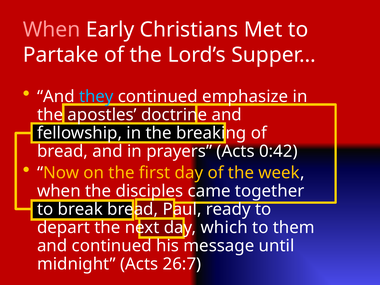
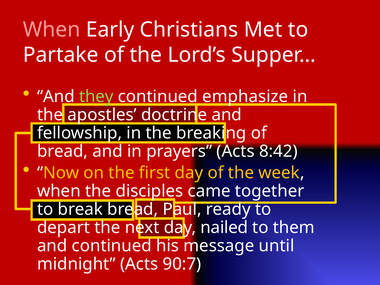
they colour: light blue -> light green (96, 96)
0:42: 0:42 -> 8:42 (278, 151)
which: which -> nailed (224, 228)
26:7: 26:7 -> 90:7 (182, 264)
